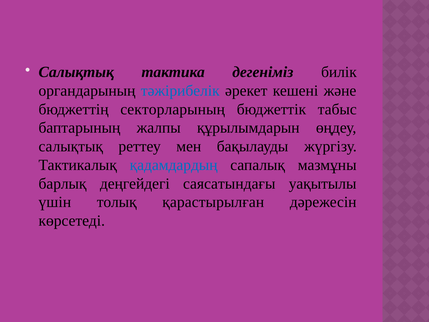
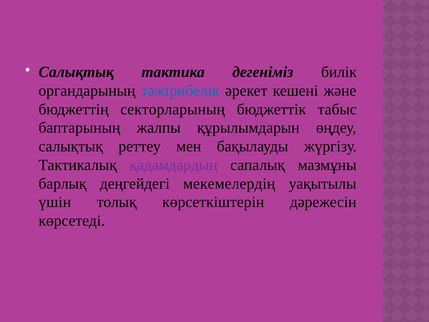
қадамдардың colour: blue -> purple (174, 165)
саясатындағы: саясатындағы -> мекемелердің (229, 183)
қарастырылған: қарастырылған -> көрсеткіштерін (213, 202)
